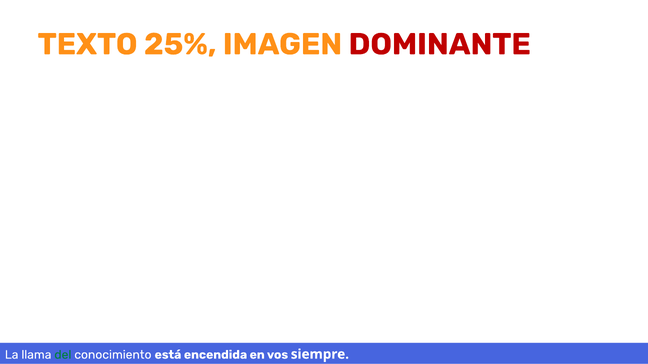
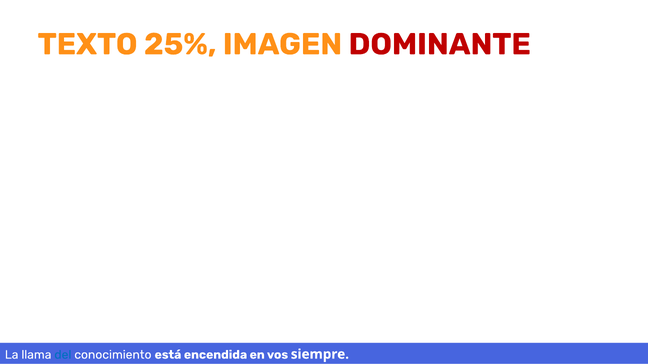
del colour: green -> blue (63, 355)
